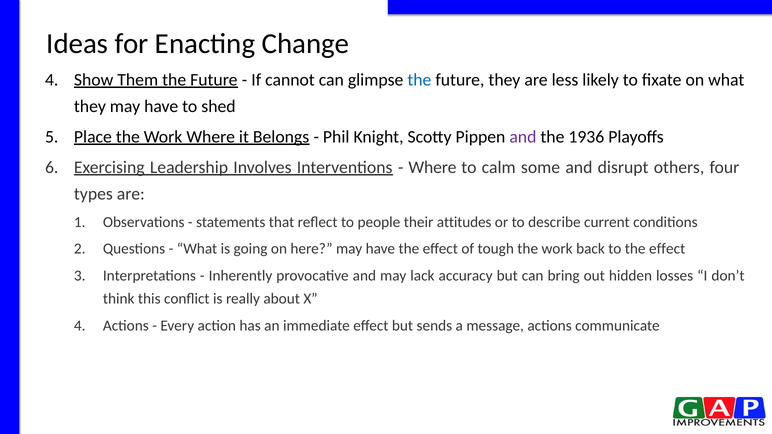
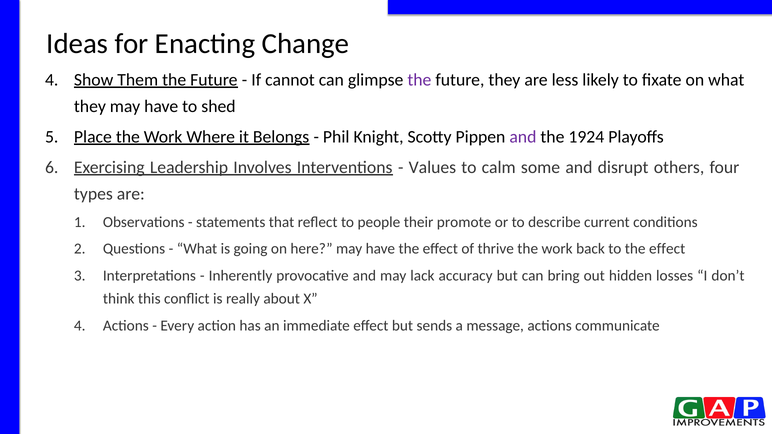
the colour: blue -> purple (419, 80)
1936: 1936 -> 1924 (586, 137)
Where: Where -> Values (432, 167)
attitudes: attitudes -> promote (464, 222)
tough: tough -> thrive (496, 249)
